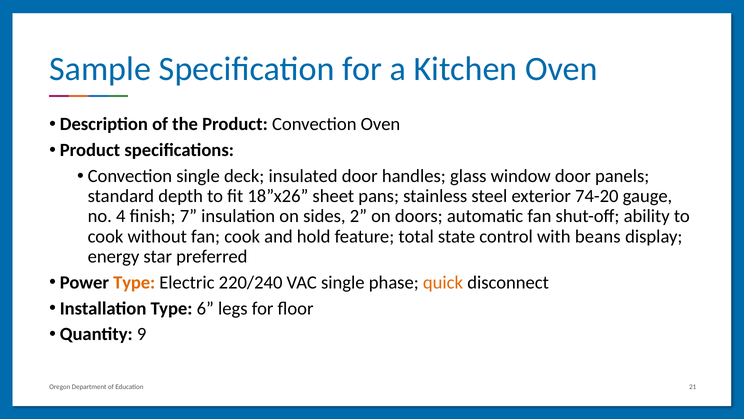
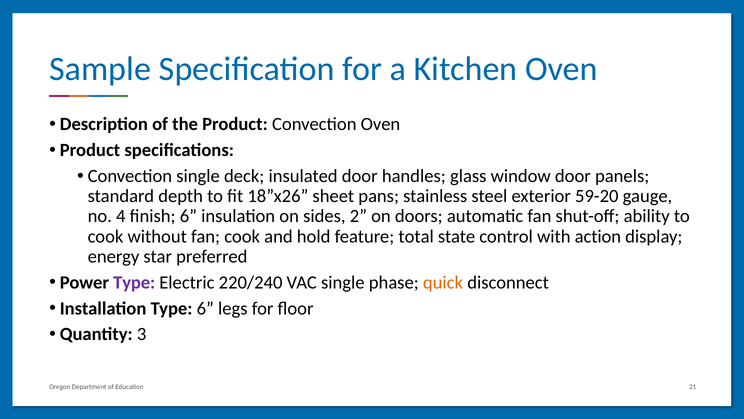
74-20: 74-20 -> 59-20 (597, 196)
finish 7: 7 -> 6 (188, 216)
beans: beans -> action (598, 236)
Type colour: orange -> purple (134, 282)
9: 9 -> 3 (142, 334)
